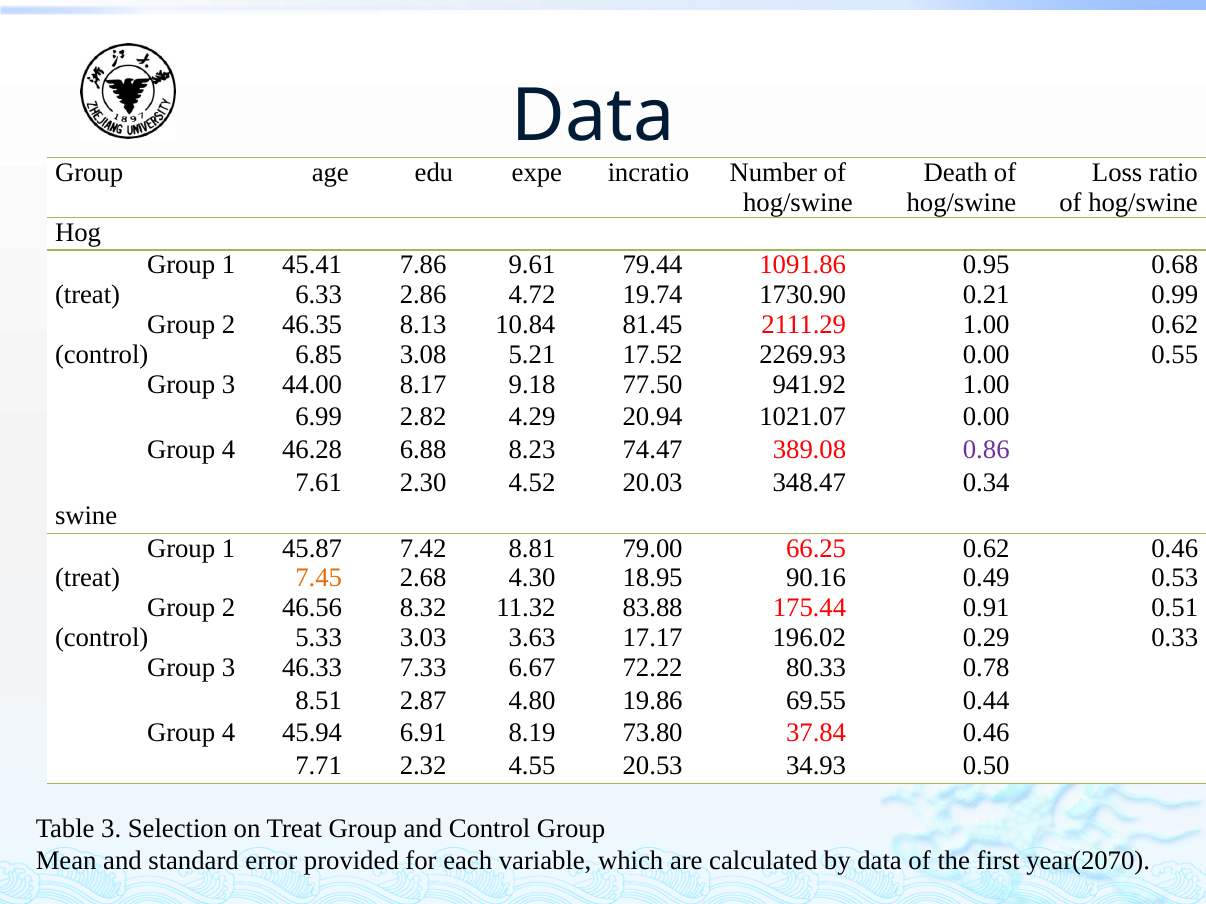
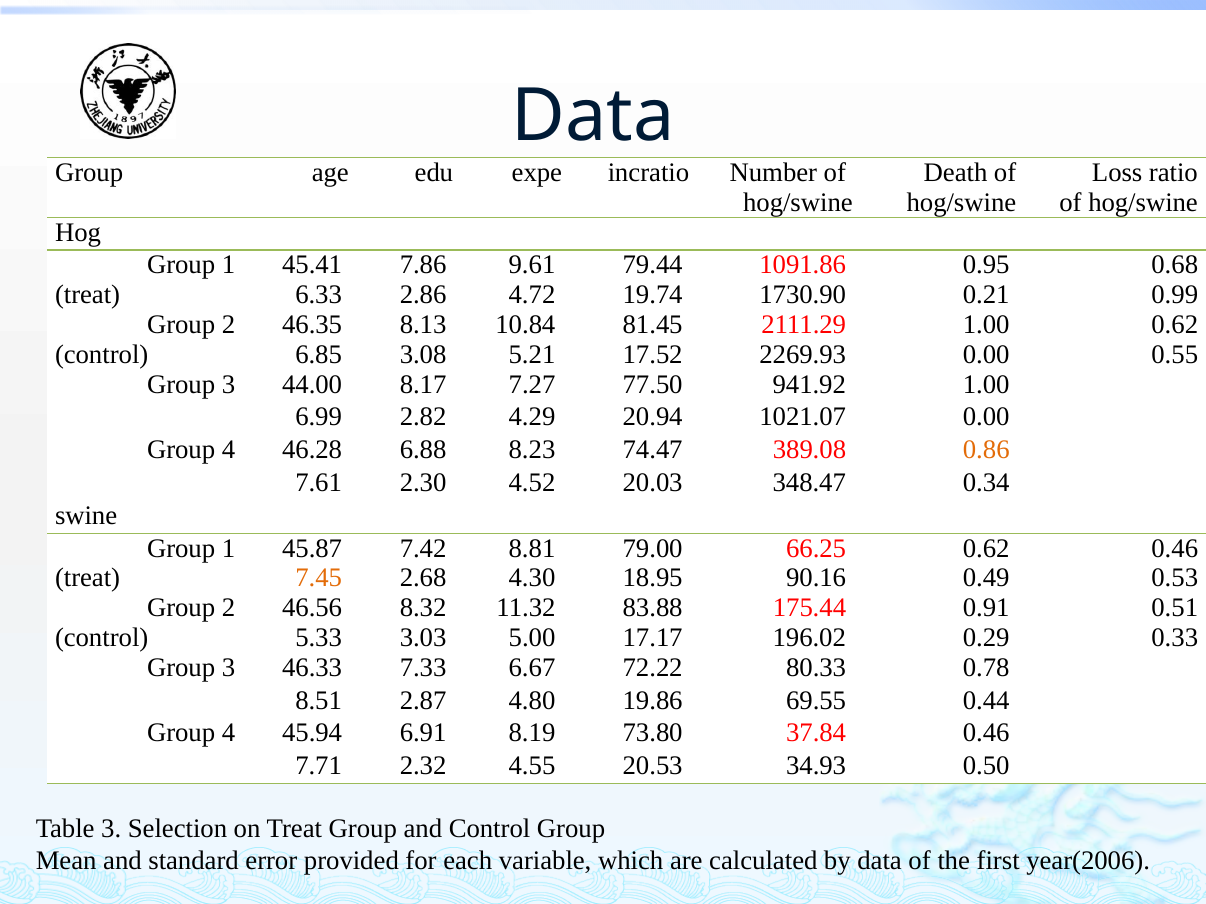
9.18: 9.18 -> 7.27 (532, 385)
0.86 colour: purple -> orange (986, 450)
3.63: 3.63 -> 5.00 (532, 638)
year(2070: year(2070 -> year(2006 (1088, 861)
